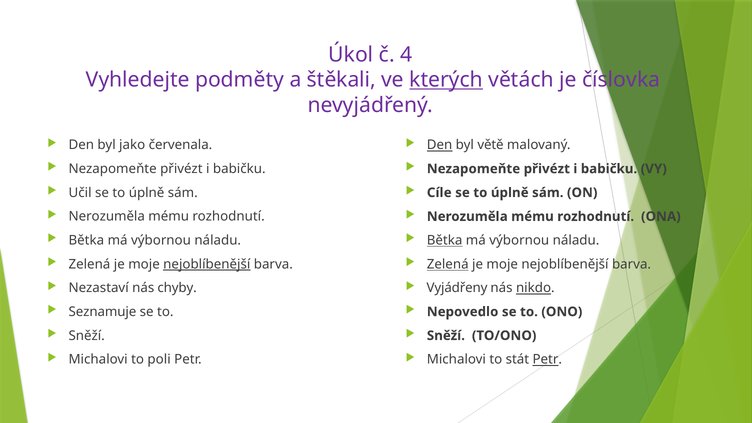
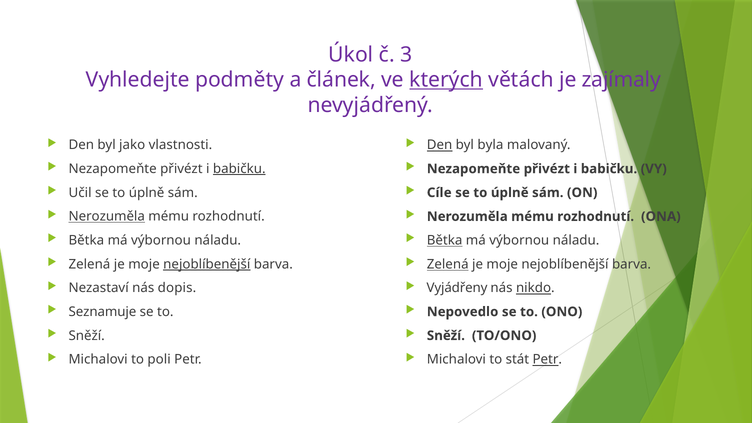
4: 4 -> 3 (406, 55)
štěkali: štěkali -> článek (341, 80)
číslovka: číslovka -> zajímaly (621, 80)
červenala: červenala -> vlastnosti (180, 145)
větě: větě -> byla (490, 145)
babičku underline: none -> present (239, 169)
Nerozuměla underline: none -> present (107, 216)
chyby: chyby -> dopis (177, 288)
